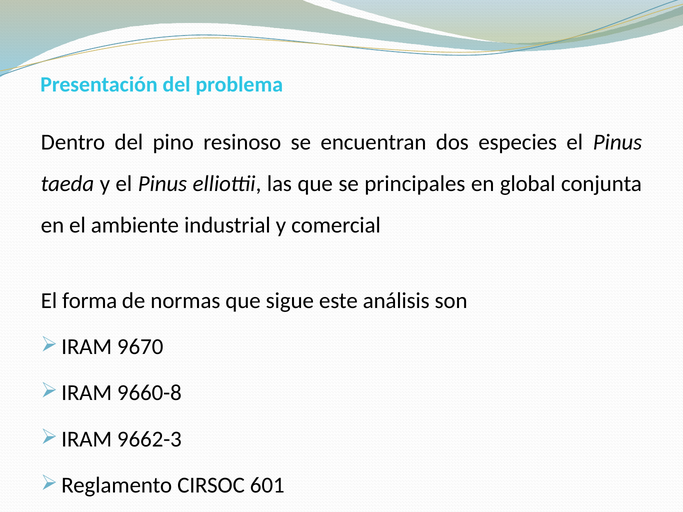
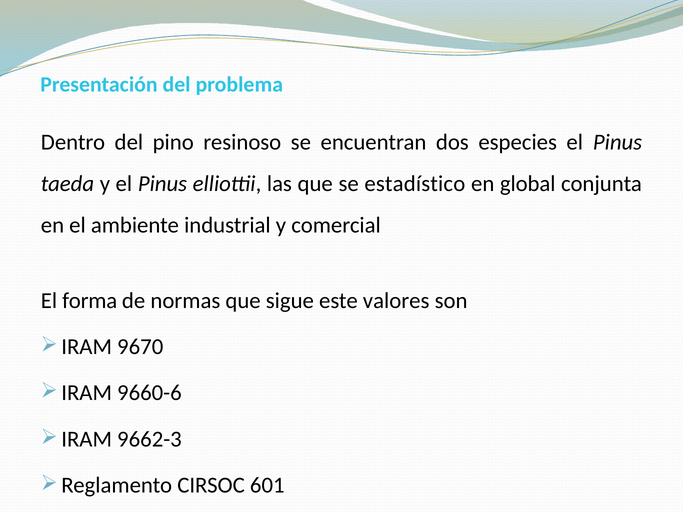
principales: principales -> estadístico (415, 184)
análisis: análisis -> valores (396, 301)
9660-8: 9660-8 -> 9660-6 (149, 393)
